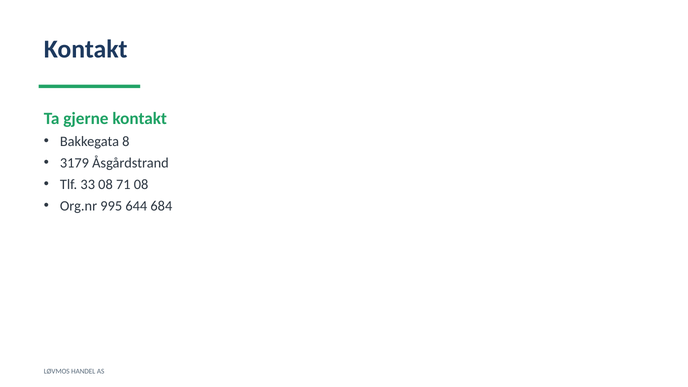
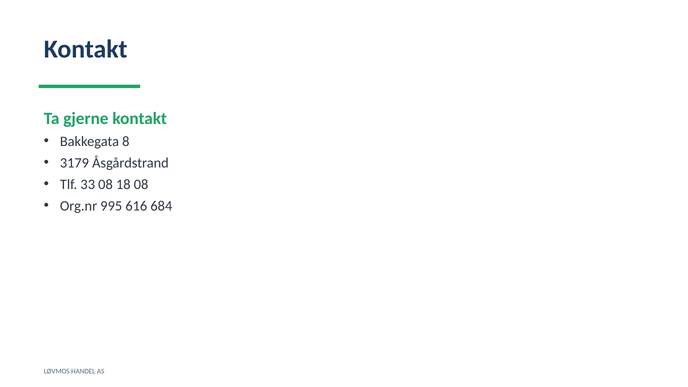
71: 71 -> 18 (123, 184)
644: 644 -> 616 (136, 206)
